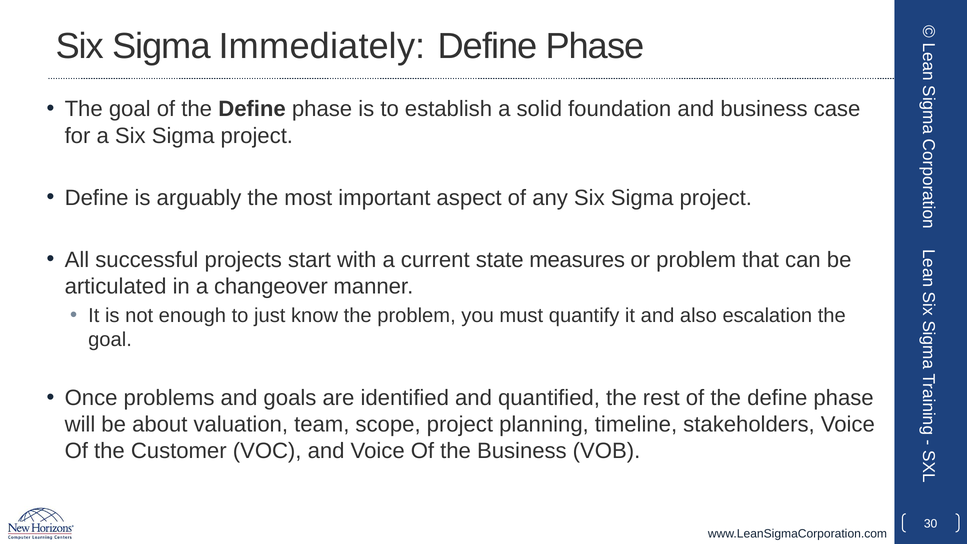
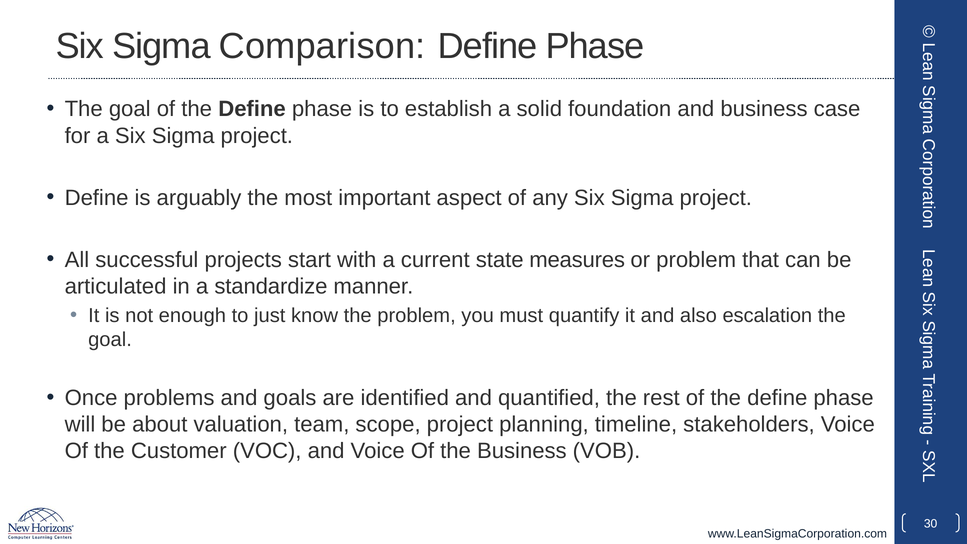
Immediately: Immediately -> Comparison (322, 46)
changeover: changeover -> standardize (271, 286)
